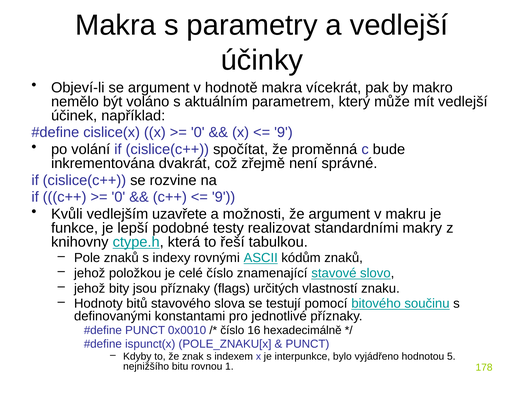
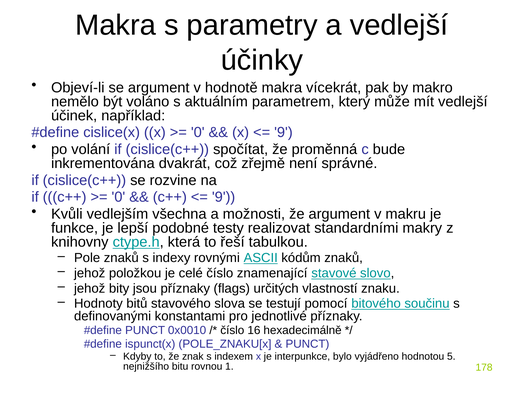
uzavřete: uzavřete -> všechna (179, 214)
